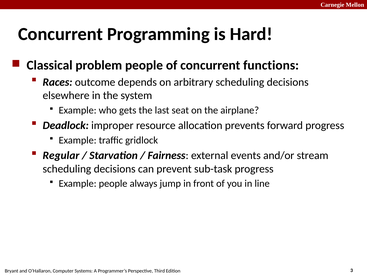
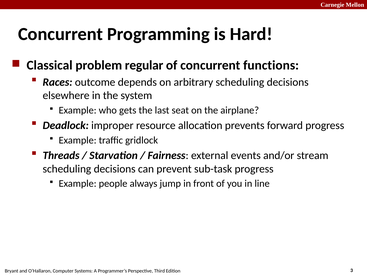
problem people: people -> regular (144, 65)
Regular: Regular -> Threads (61, 156)
